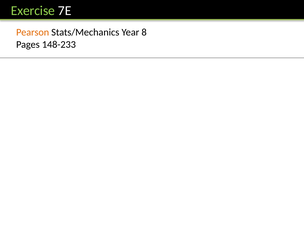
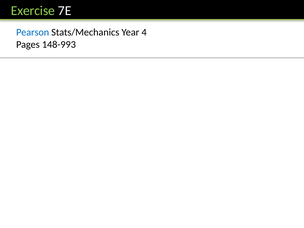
Pearson colour: orange -> blue (33, 32)
8: 8 -> 4 (144, 32)
148-233: 148-233 -> 148-993 (59, 45)
